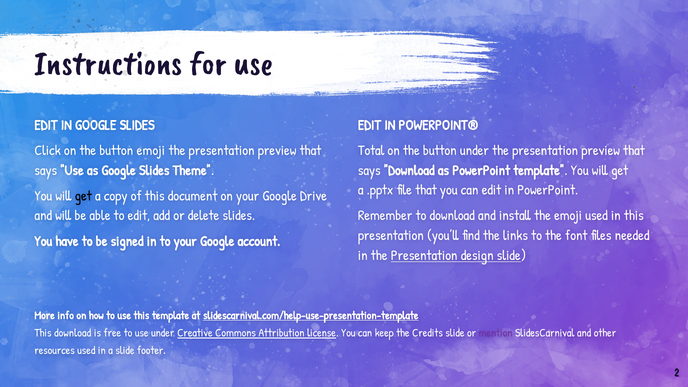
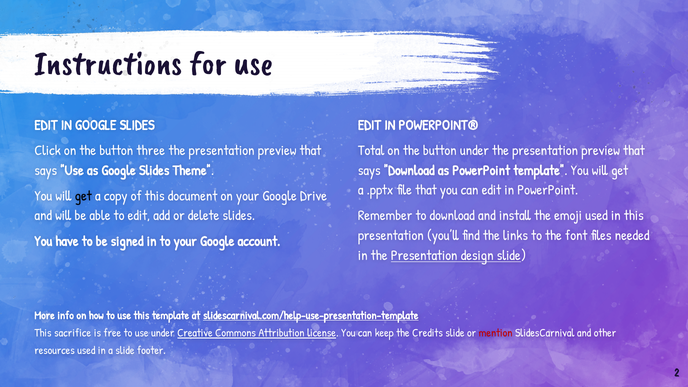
button emoji: emoji -> three (151, 151)
This download: download -> sacrifice (73, 333)
mention colour: purple -> red (496, 333)
